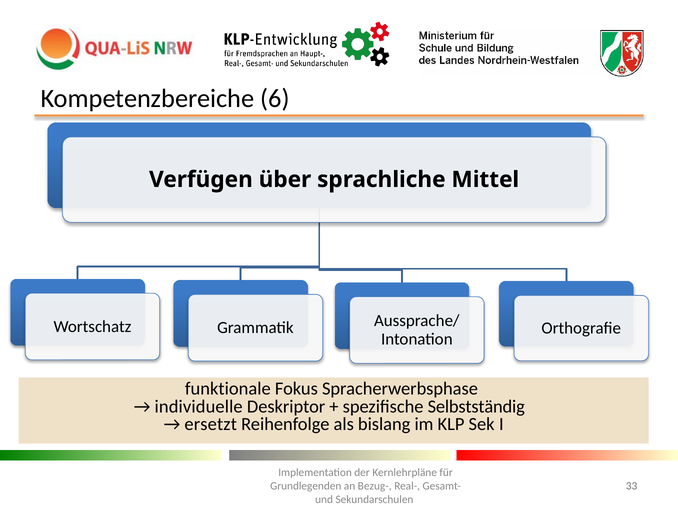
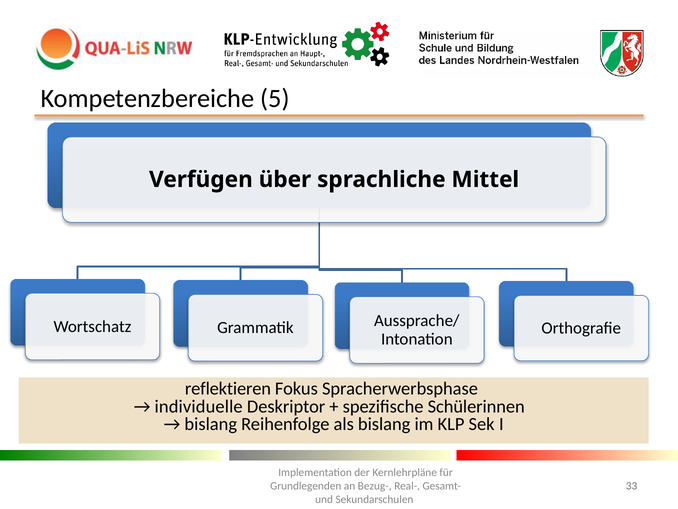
6: 6 -> 5 (275, 99)
funktionale: funktionale -> reflektieren (228, 388)
Selbstständig: Selbstständig -> Schülerinnen (476, 406)
ersetzt: ersetzt -> bislang (211, 424)
